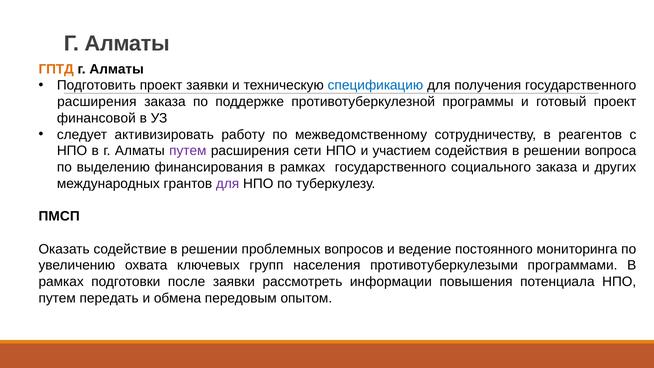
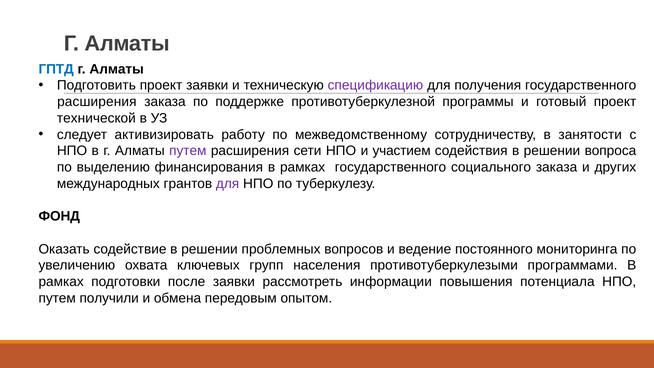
ГПТД colour: orange -> blue (56, 69)
спецификацию colour: blue -> purple (375, 85)
финансовой: финансовой -> технической (96, 118)
реагентов: реагентов -> занятости (590, 134)
ПМСП: ПМСП -> ФОНД (59, 216)
передать: передать -> получили (109, 298)
